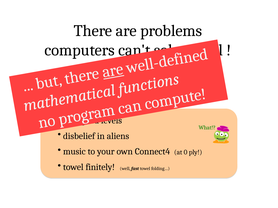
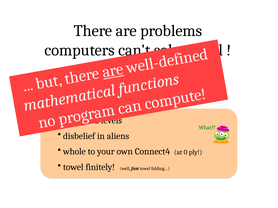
music: music -> whole (74, 152)
